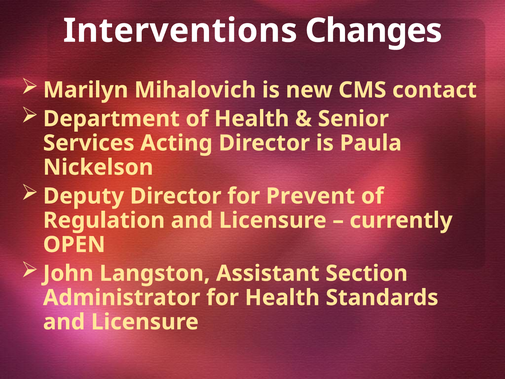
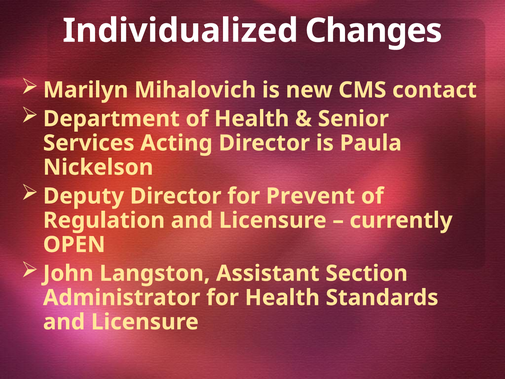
Interventions: Interventions -> Individualized (180, 31)
